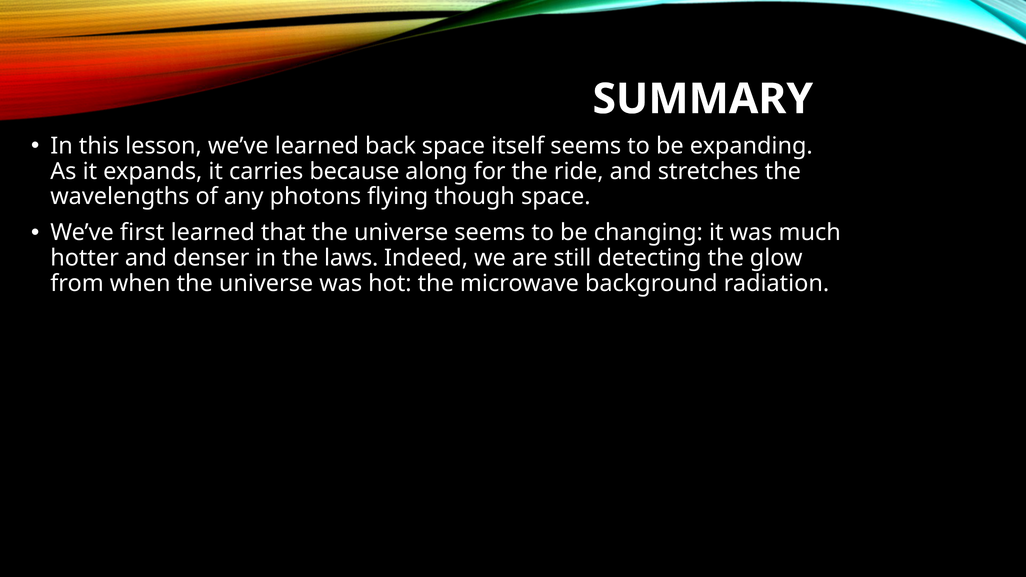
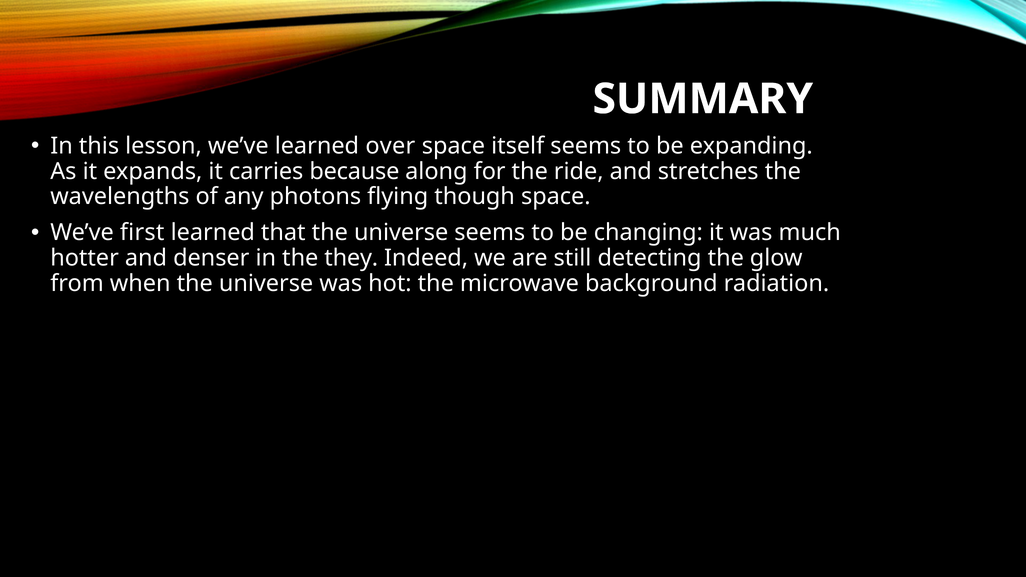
back: back -> over (390, 146)
laws: laws -> they (351, 258)
